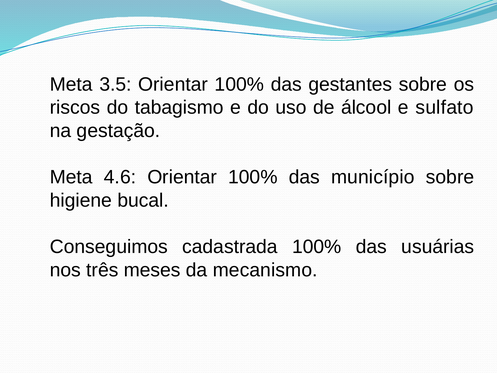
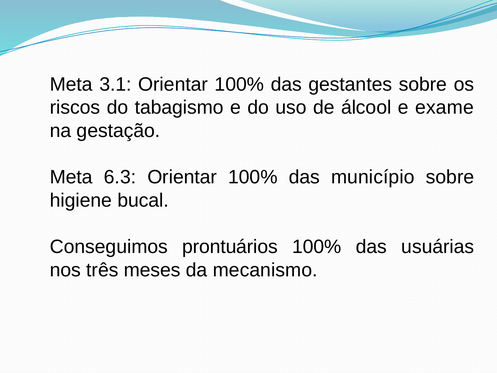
3.5: 3.5 -> 3.1 (115, 84)
sulfato: sulfato -> exame (445, 108)
4.6: 4.6 -> 6.3 (120, 177)
cadastrada: cadastrada -> prontuários (230, 247)
